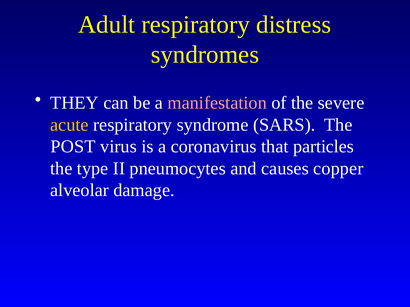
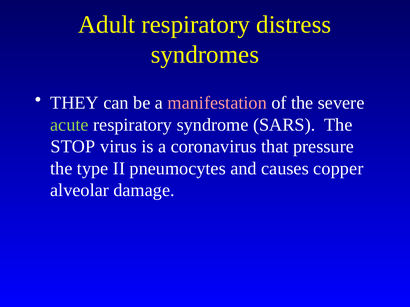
acute colour: yellow -> light green (69, 125)
POST: POST -> STOP (73, 147)
particles: particles -> pressure (323, 147)
